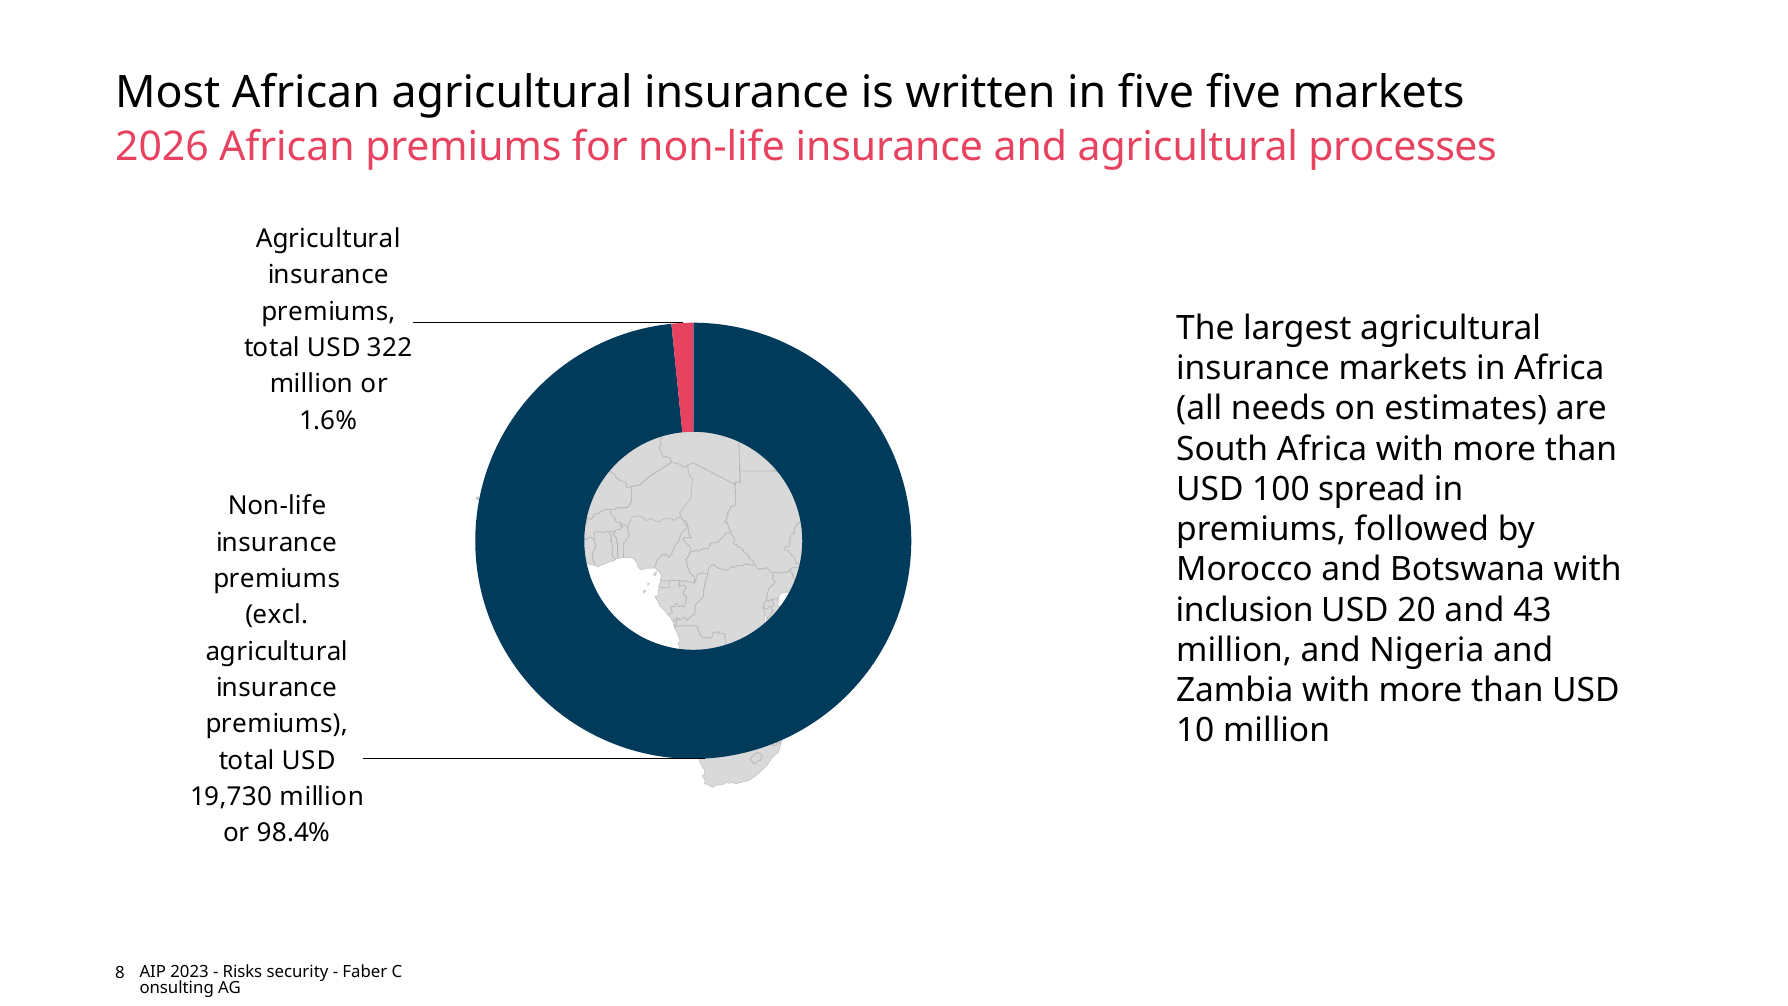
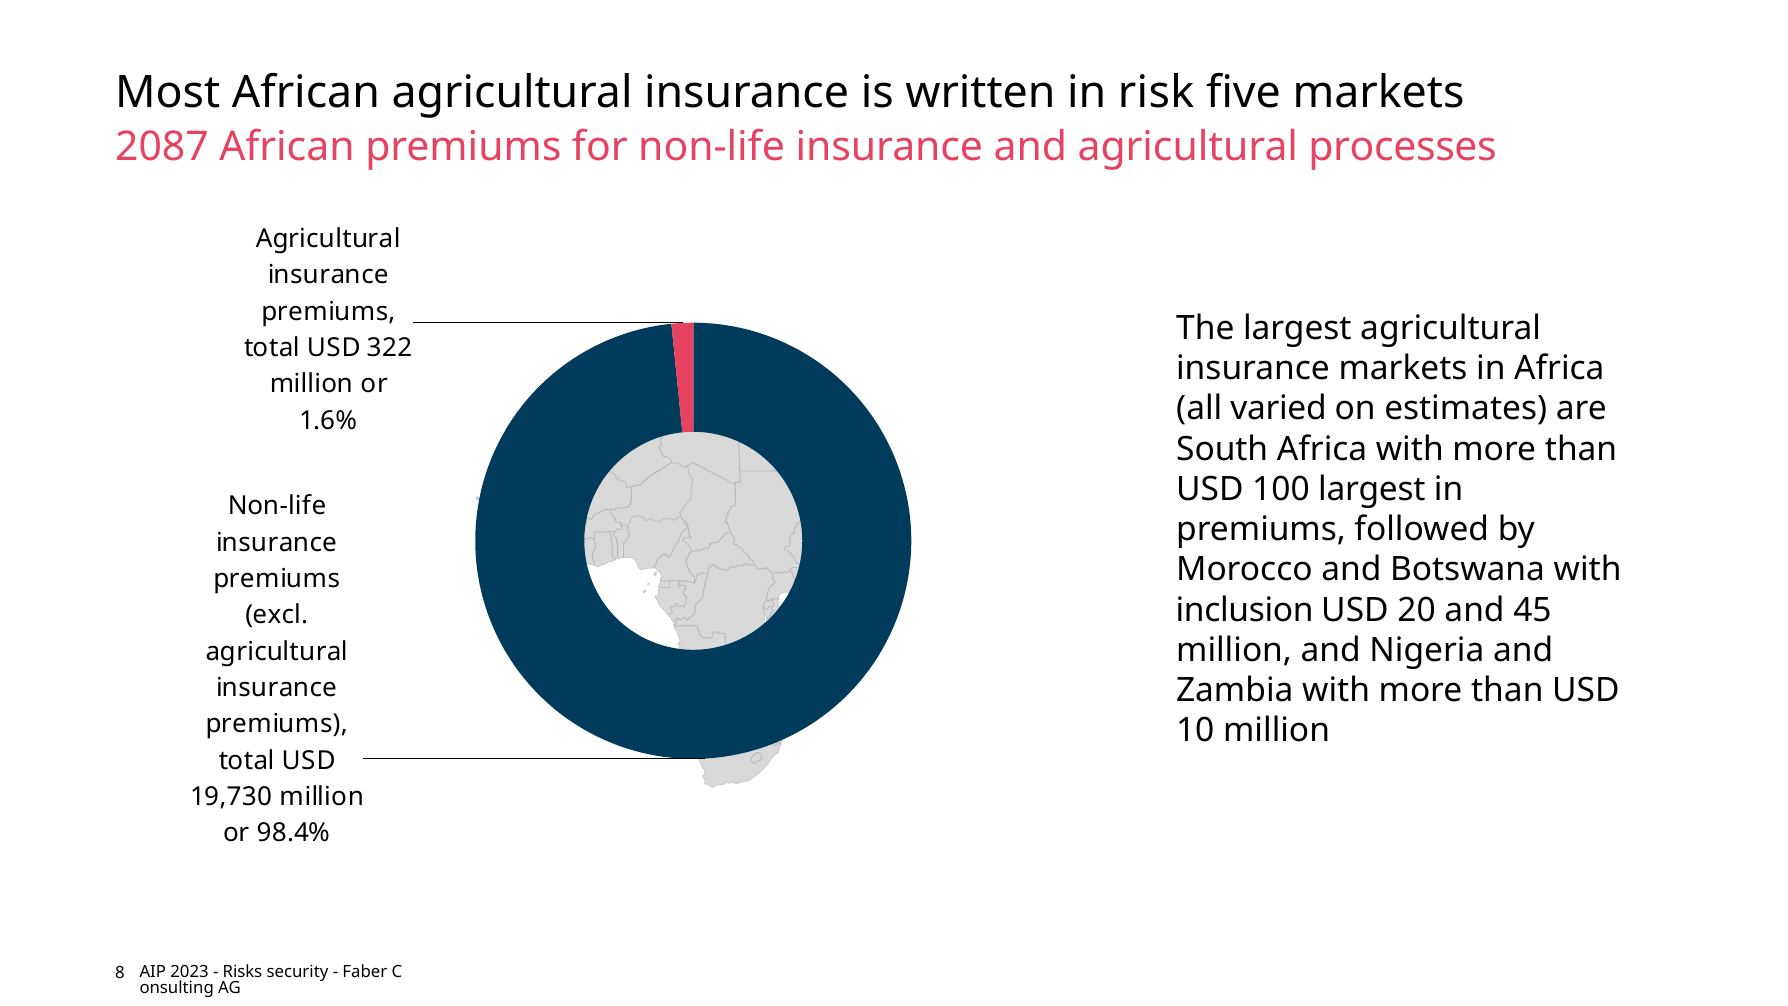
in five: five -> risk (1156, 92)
2026: 2026 -> 2087 (162, 147)
needs: needs -> varied (1279, 409)
100 spread: spread -> largest (1372, 489)
43: 43 -> 45 (1532, 610)
